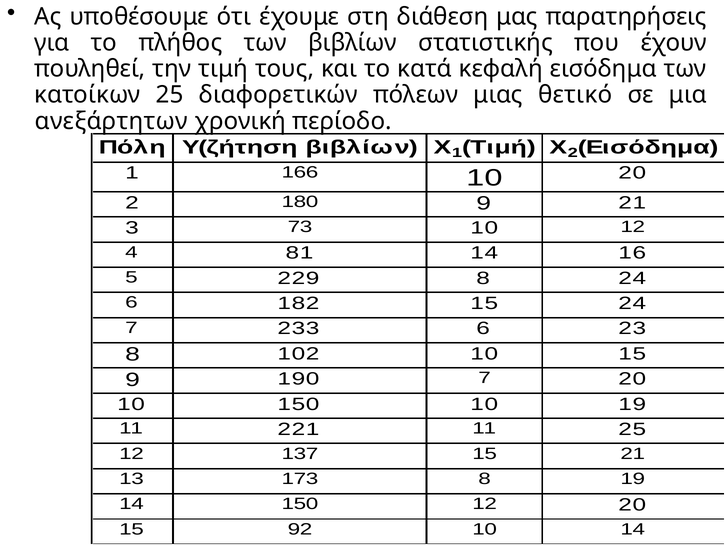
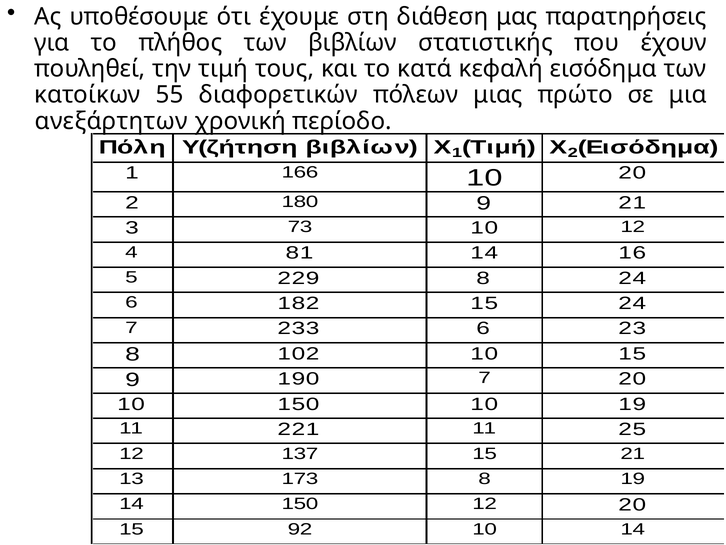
κατοίκων 25: 25 -> 55 (170, 95)
θετικό: θετικό -> πρώτο (575, 95)
